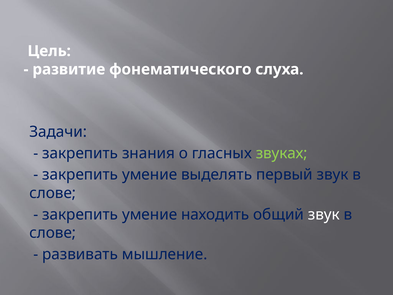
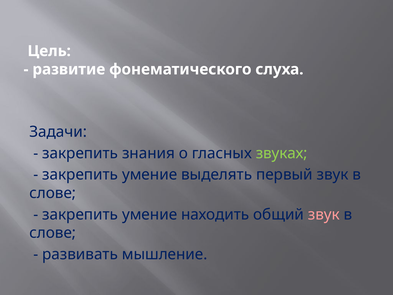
звук colour: white -> pink (324, 214)
